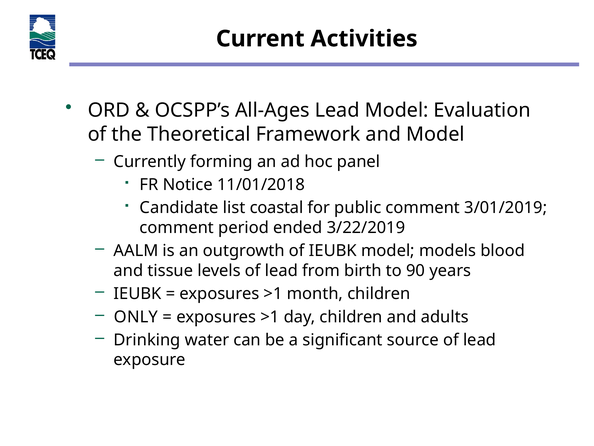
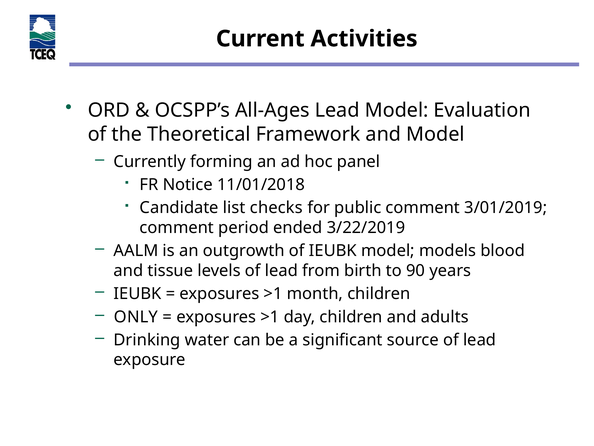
coastal: coastal -> checks (276, 208)
